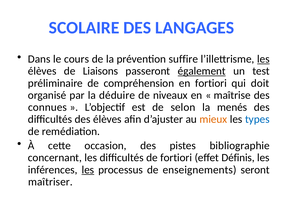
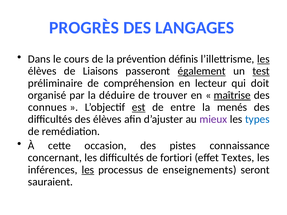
SCOLAIRE: SCOLAIRE -> PROGRÈS (84, 28)
suffire: suffire -> définis (183, 59)
test underline: none -> present (261, 71)
en fortiori: fortiori -> lecteur (211, 83)
niveaux: niveaux -> trouver (170, 95)
maîtrise underline: none -> present (232, 95)
est underline: none -> present (139, 107)
selon: selon -> entre (183, 107)
mieux colour: orange -> purple (213, 119)
bibliographie: bibliographie -> connaissance (240, 146)
Définis: Définis -> Textes (238, 158)
maîtriser: maîtriser -> sauraient (50, 182)
